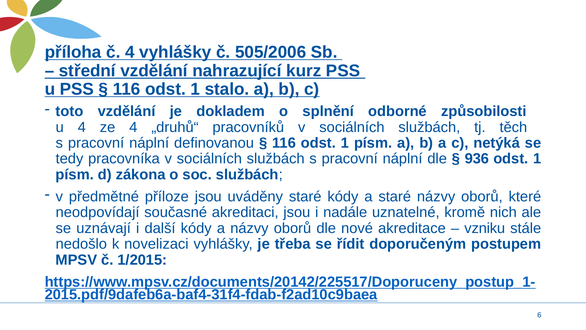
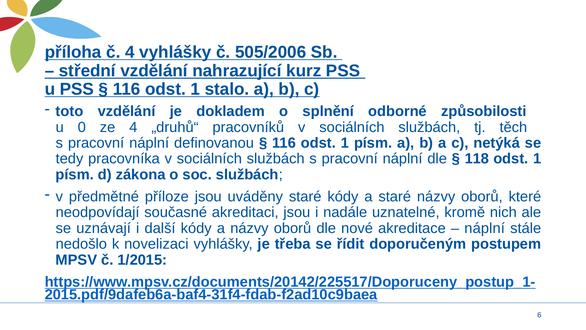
u 4: 4 -> 0 (82, 127)
936: 936 -> 118 (477, 159)
vzniku: vzniku -> náplní (485, 228)
